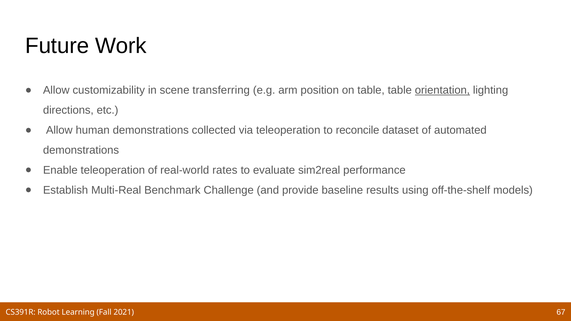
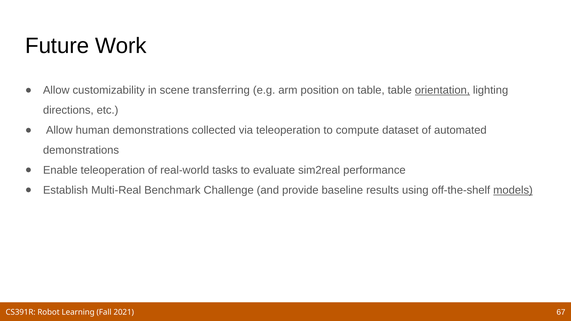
reconcile: reconcile -> compute (357, 130)
rates: rates -> tasks (225, 170)
models underline: none -> present (513, 190)
